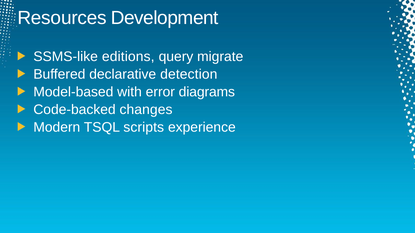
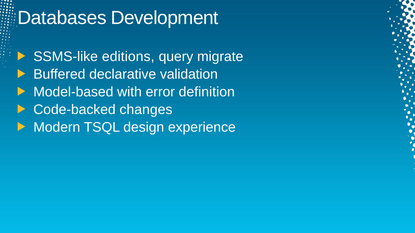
Resources: Resources -> Databases (62, 18)
detection: detection -> validation (189, 74)
diagrams: diagrams -> definition (207, 92)
scripts: scripts -> design (144, 128)
